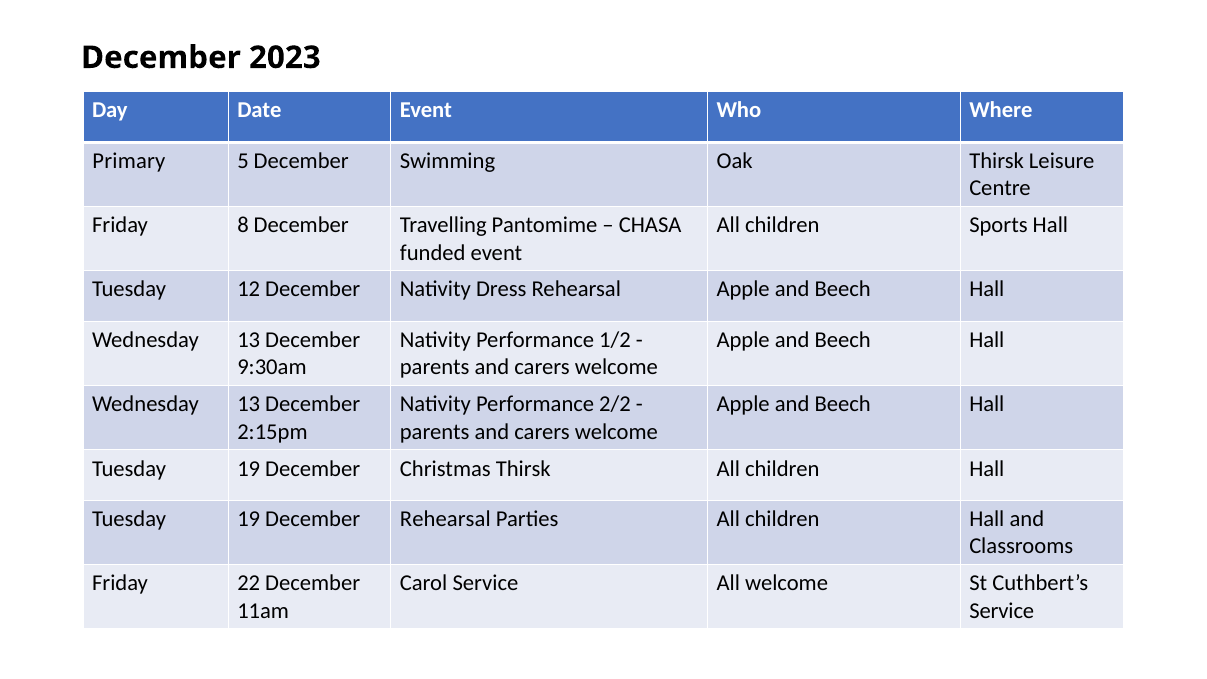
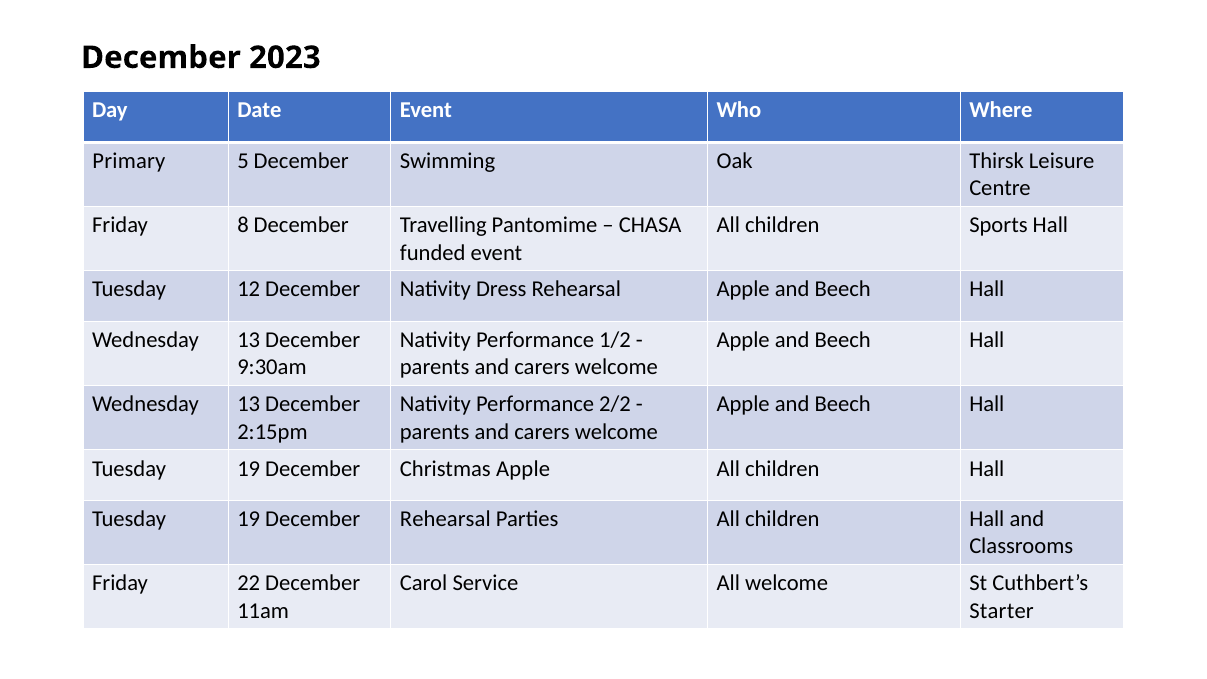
Christmas Thirsk: Thirsk -> Apple (523, 468)
Service: Service -> Starter (1002, 611)
